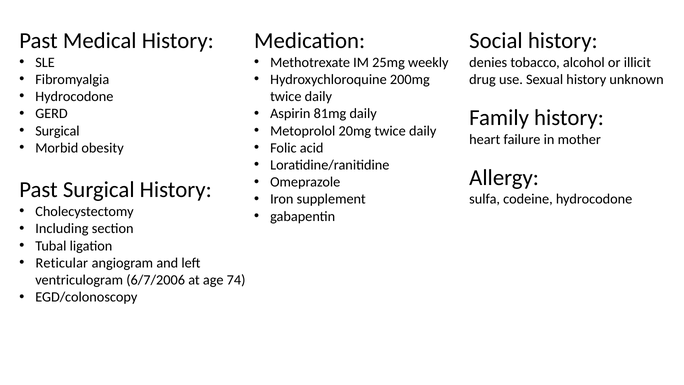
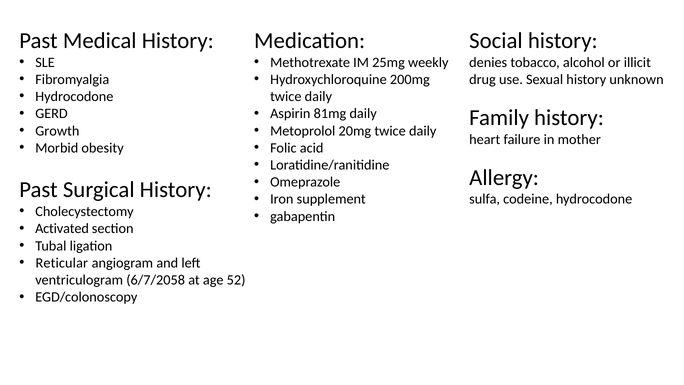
Surgical: Surgical -> Growth (57, 131)
Including: Including -> Activated (62, 229)
6/7/2006: 6/7/2006 -> 6/7/2058 (156, 280)
74: 74 -> 52 (236, 280)
